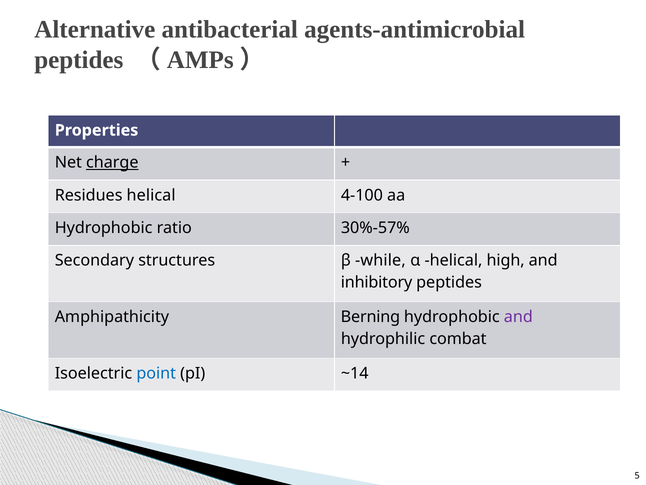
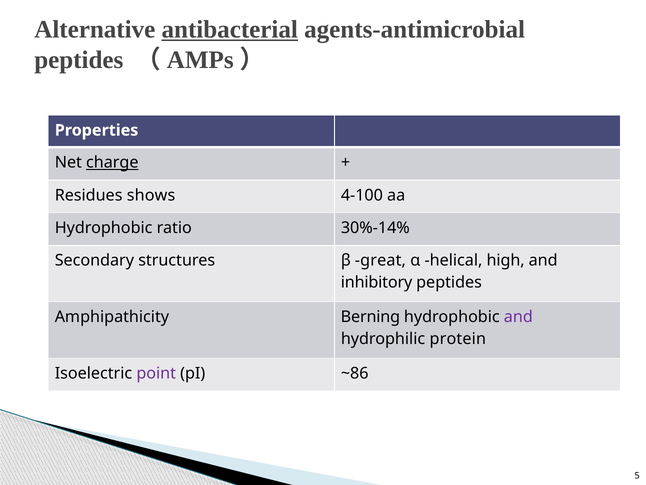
antibacterial underline: none -> present (230, 30)
Residues helical: helical -> shows (151, 195)
30%-57%: 30%-57% -> 30%-14% (375, 228)
while: while -> great (380, 260)
combat: combat -> protein (458, 339)
point colour: blue -> purple (156, 373)
~14: ~14 -> ~86 (355, 373)
